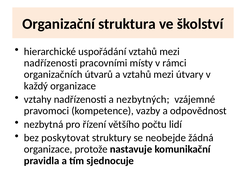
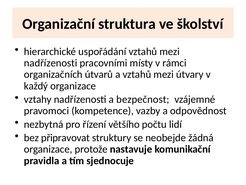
nezbytných: nezbytných -> bezpečnost (143, 99)
poskytovat: poskytovat -> připravovat (66, 137)
